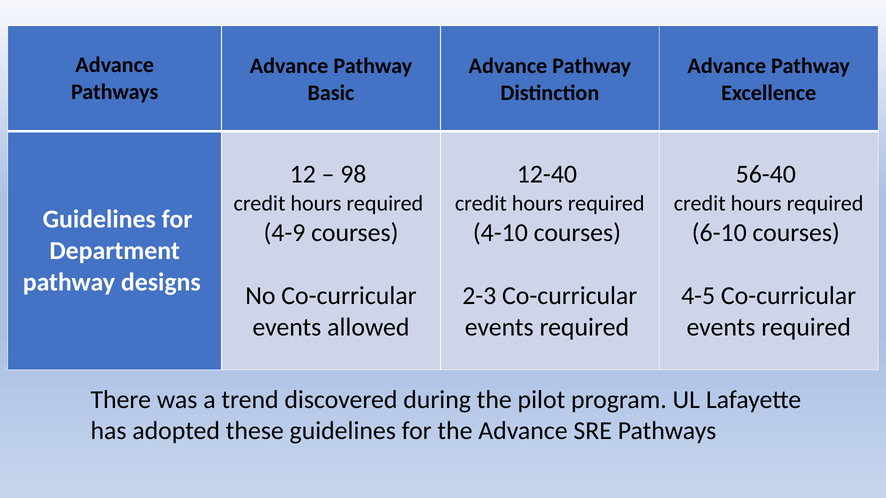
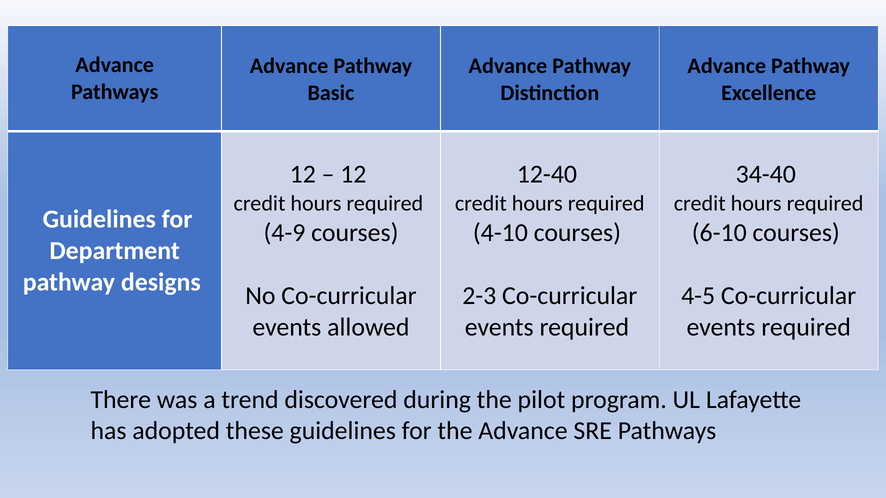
98: 98 -> 12 (353, 174)
56-40: 56-40 -> 34-40 (766, 174)
